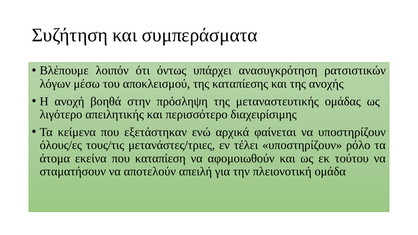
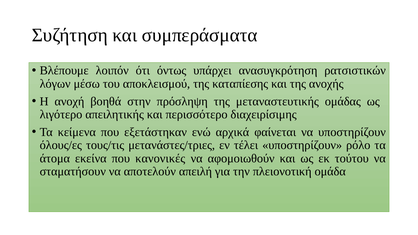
καταπίεση: καταπίεση -> κανονικές (160, 158)
